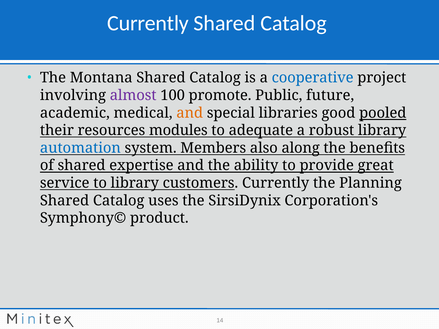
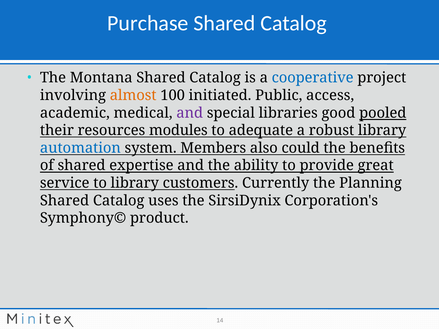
Currently: Currently -> Purchase (148, 23)
almost colour: purple -> orange (133, 95)
promote: promote -> initiated (220, 95)
future: future -> access (330, 95)
and colour: orange -> purple (190, 113)
along: along -> could (301, 148)
